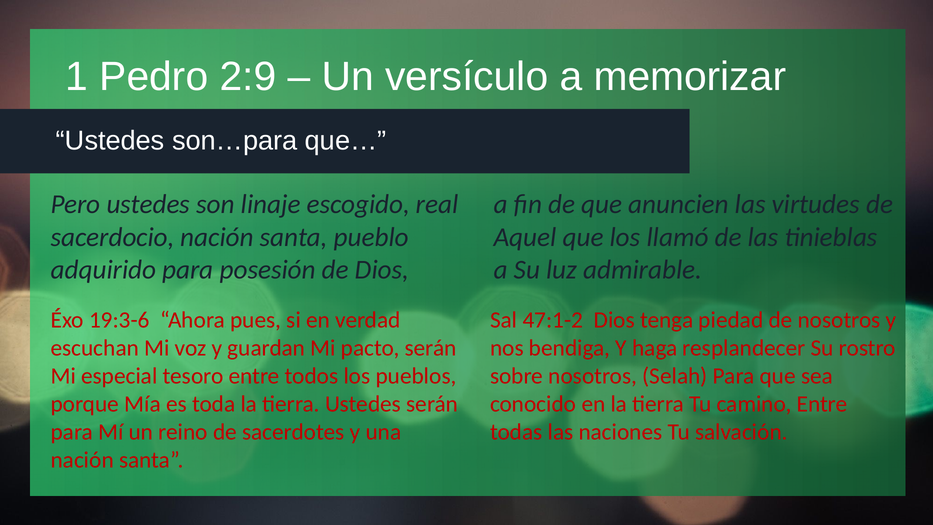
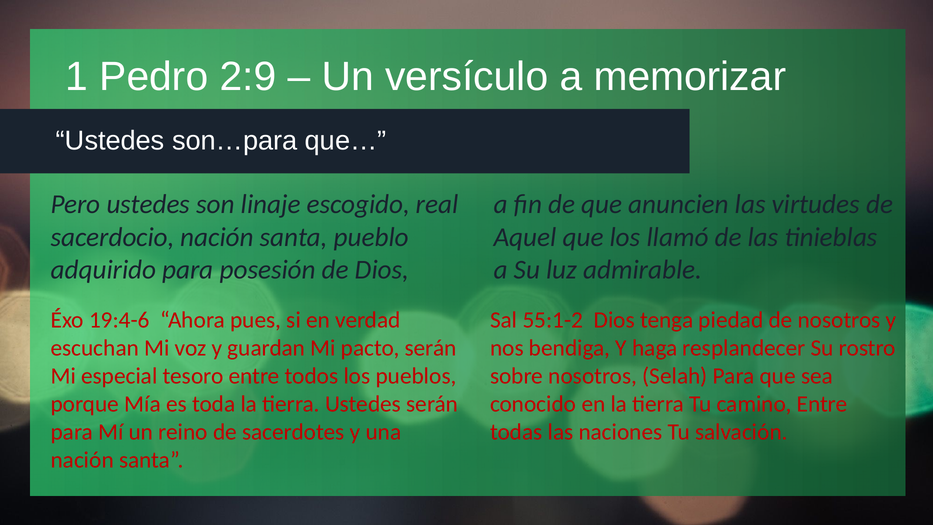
19:3-6: 19:3-6 -> 19:4-6 (119, 320)
47:1-2: 47:1-2 -> 55:1-2 (553, 320)
